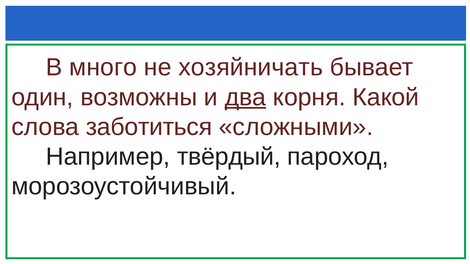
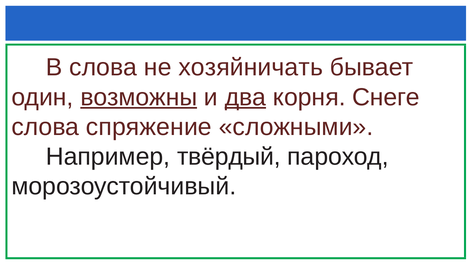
В много: много -> слова (103, 68)
возможны underline: none -> present (139, 97)
Какой: Какой -> Снеге (386, 97)
заботиться: заботиться -> спряжение (149, 127)
